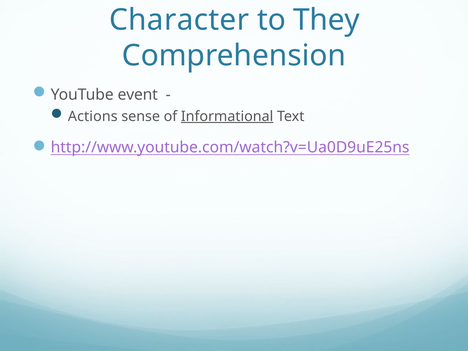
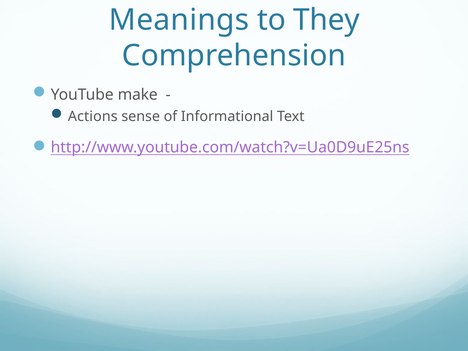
Character: Character -> Meanings (179, 20)
event: event -> make (138, 95)
Informational underline: present -> none (227, 116)
